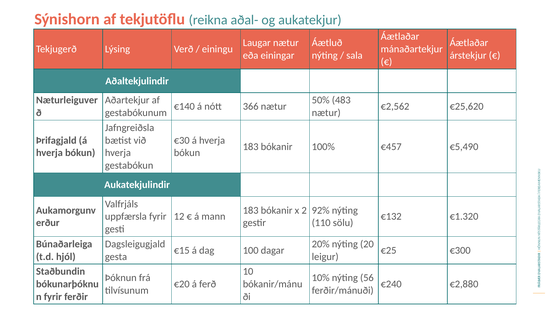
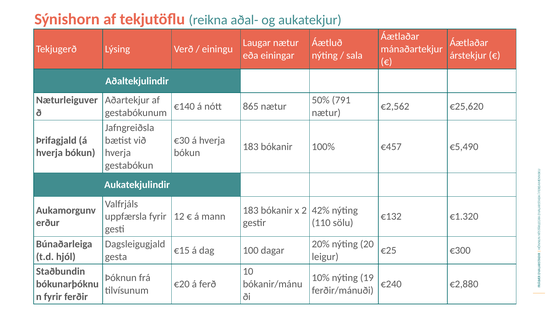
483: 483 -> 791 (341, 100)
366: 366 -> 865 (251, 107)
92%: 92% -> 42% (321, 211)
56: 56 -> 19 (367, 278)
